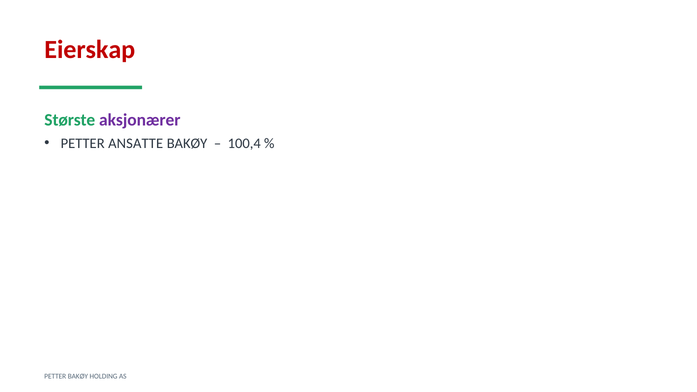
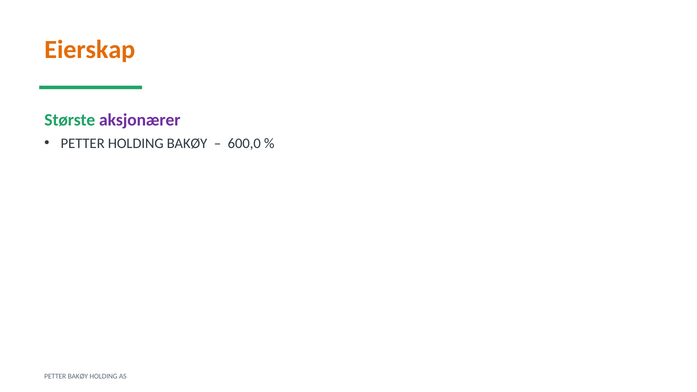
Eierskap colour: red -> orange (90, 50)
PETTER ANSATTE: ANSATTE -> HOLDING (136, 143)
100,4: 100,4 -> 600,0 (244, 143)
